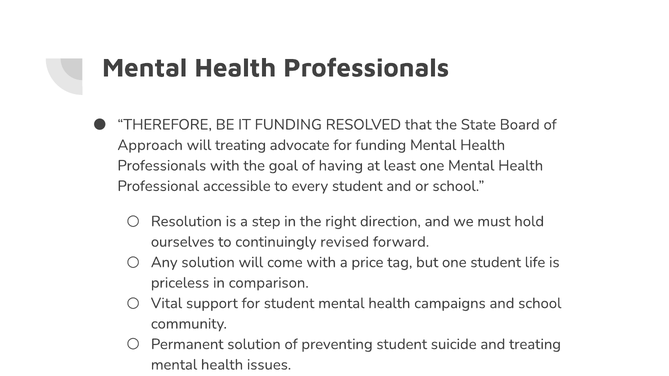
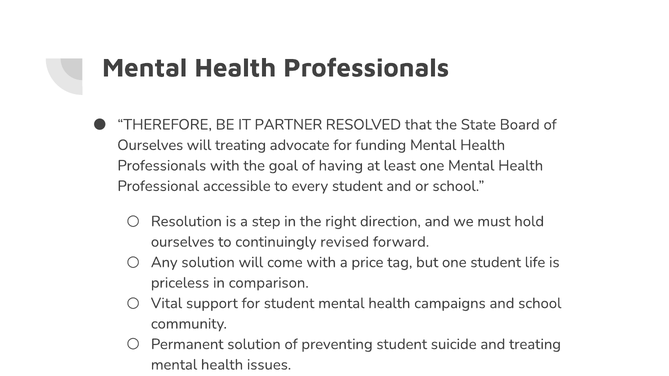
IT FUNDING: FUNDING -> PARTNER (288, 125)
Approach: Approach -> Ourselves (150, 145)
